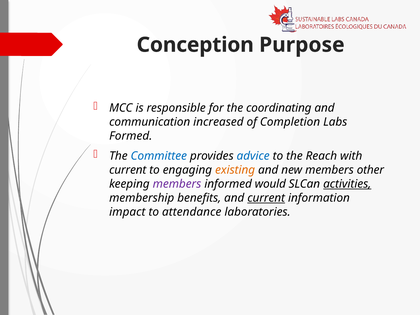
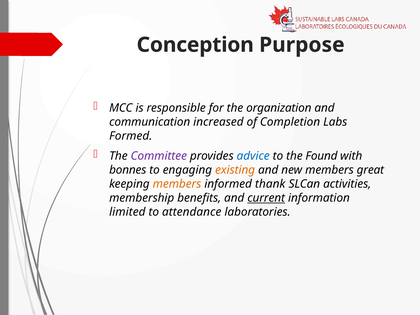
coordinating: coordinating -> organization (279, 108)
Committee colour: blue -> purple (159, 156)
Reach: Reach -> Found (321, 156)
current: current -> bonnes (128, 170)
other: other -> great (370, 170)
members colour: purple -> orange (177, 184)
would: would -> thank (270, 184)
activities underline: present -> none (347, 184)
impact: impact -> limited (127, 212)
